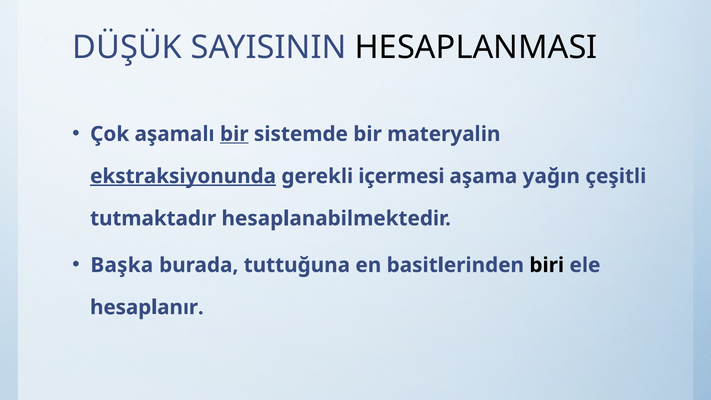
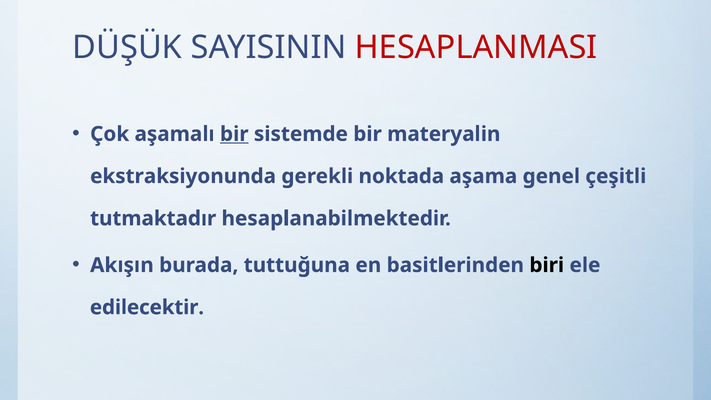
HESAPLANMASI colour: black -> red (476, 47)
ekstraksiyonunda underline: present -> none (183, 176)
içermesi: içermesi -> noktada (401, 176)
yağın: yağın -> genel (551, 176)
Başka: Başka -> Akışın (122, 265)
hesaplanır: hesaplanır -> edilecektir (147, 307)
